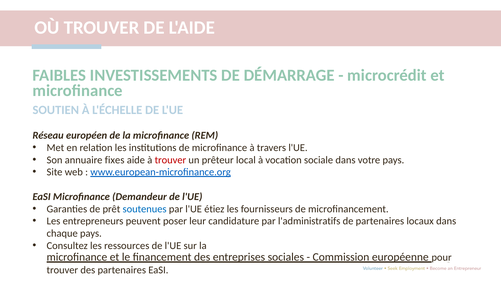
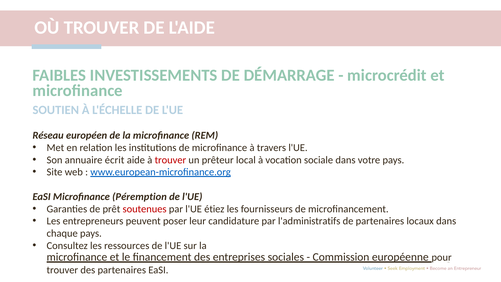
fixes: fixes -> écrit (115, 160)
Demandeur: Demandeur -> Péremption (140, 197)
soutenues colour: blue -> red (145, 209)
